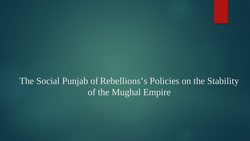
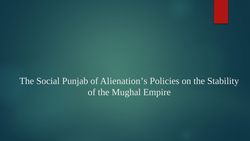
Rebellions’s: Rebellions’s -> Alienation’s (124, 81)
